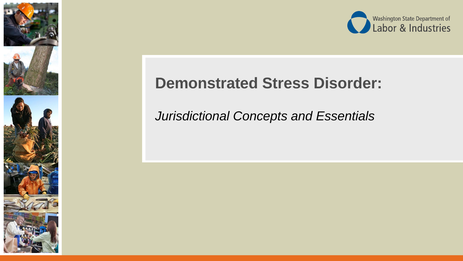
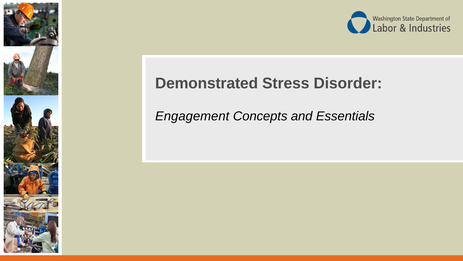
Jurisdictional: Jurisdictional -> Engagement (192, 116)
